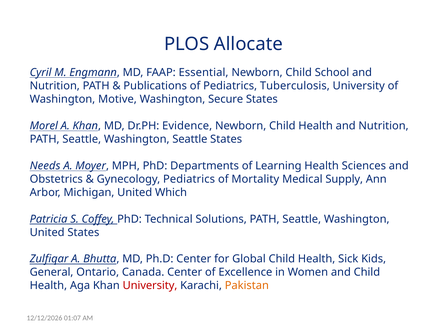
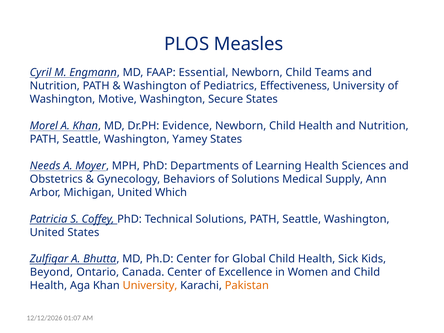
Allocate: Allocate -> Measles (249, 44)
School: School -> Teams (332, 73)
Publications: Publications -> Washington (155, 86)
Tuberculosis: Tuberculosis -> Effectiveness (295, 86)
Washington Seattle: Seattle -> Yamey (190, 139)
Gynecology Pediatrics: Pediatrics -> Behaviors (189, 179)
of Mortality: Mortality -> Solutions (255, 179)
General: General -> Beyond (51, 272)
University colour: red -> orange (150, 286)
